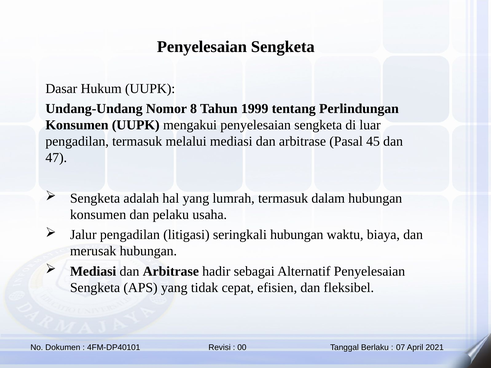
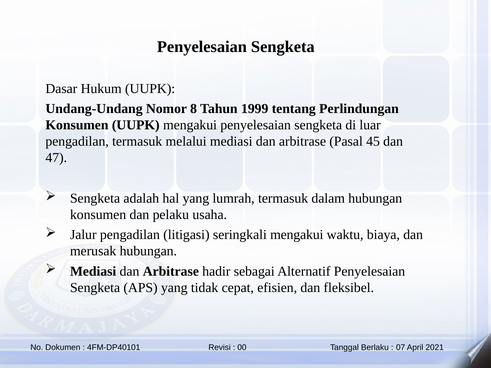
seringkali hubungan: hubungan -> mengakui (297, 235)
